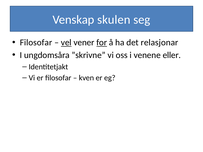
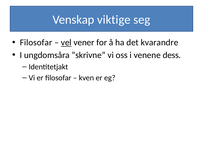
skulen: skulen -> viktige (114, 20)
for underline: present -> none (102, 43)
relasjonar: relasjonar -> kvarandre (160, 43)
eller: eller -> dess (172, 55)
